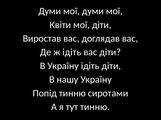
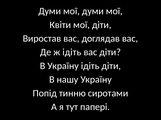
тут тинню: тинню -> папері (95, 108)
